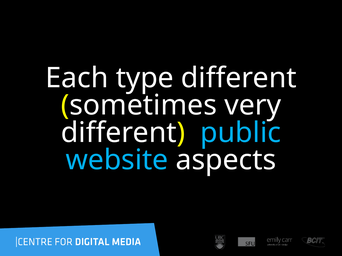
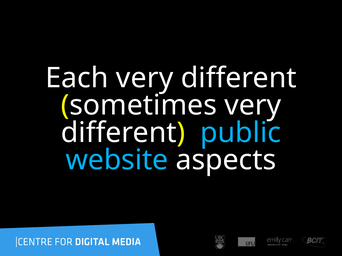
Each type: type -> very (145, 78)
